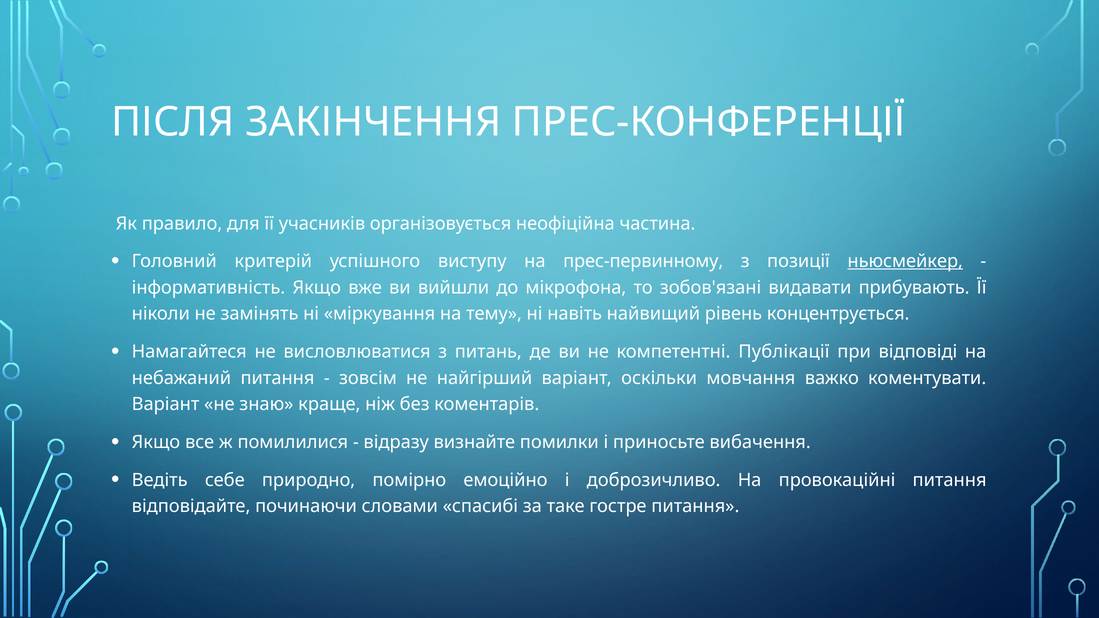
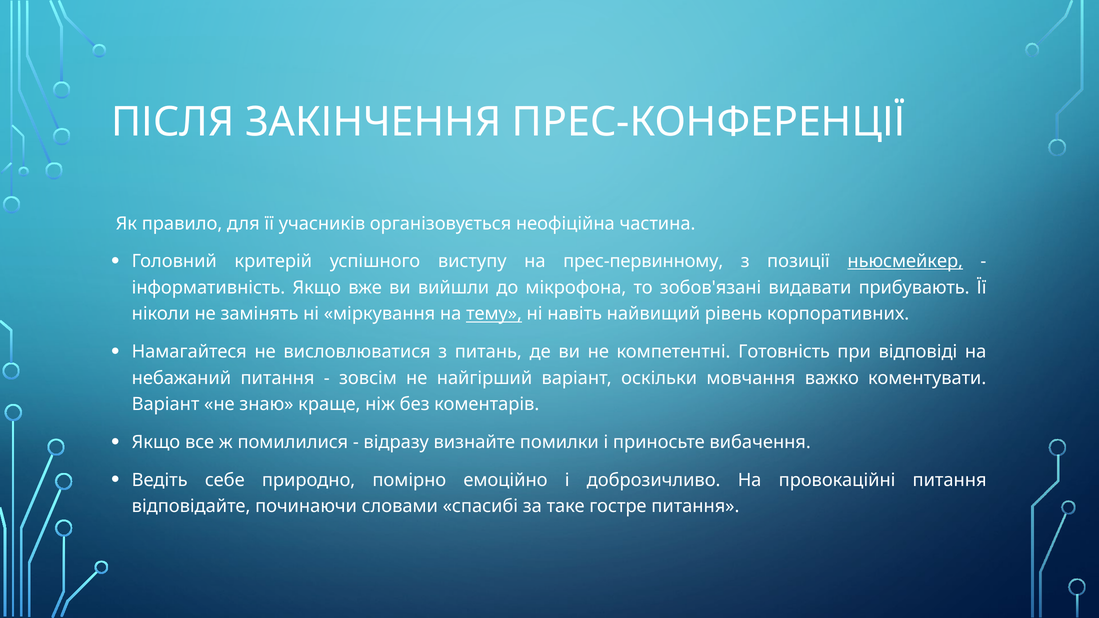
тему underline: none -> present (494, 314)
концентрується: концентрується -> корпоративних (838, 314)
Публікації: Публікації -> Готовність (784, 352)
